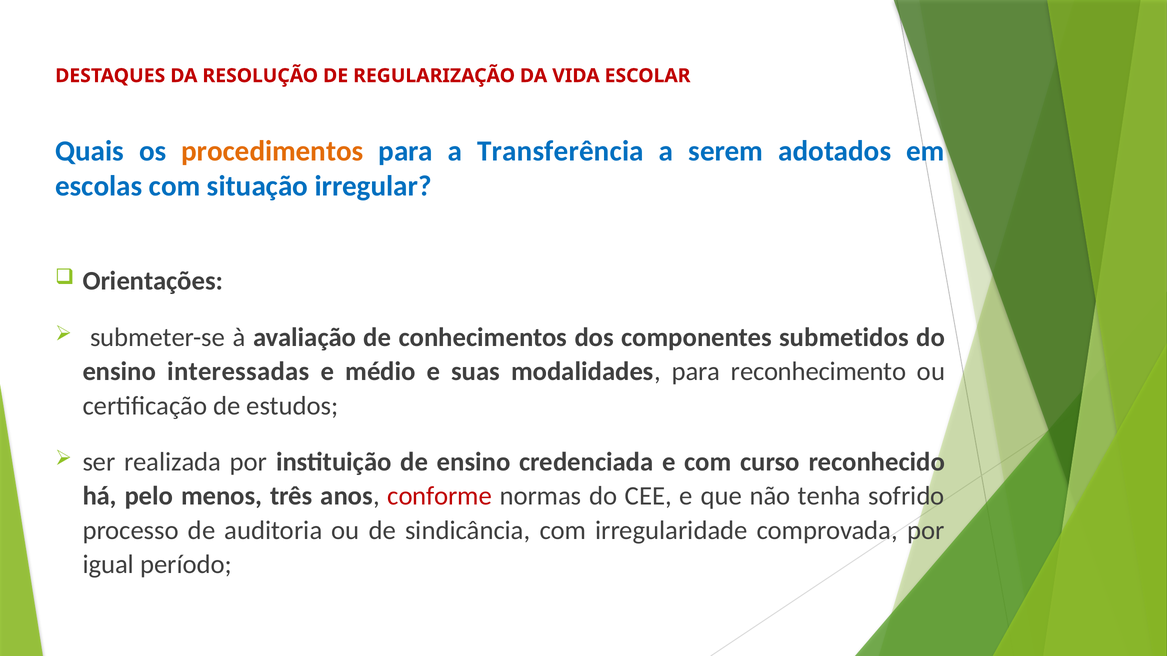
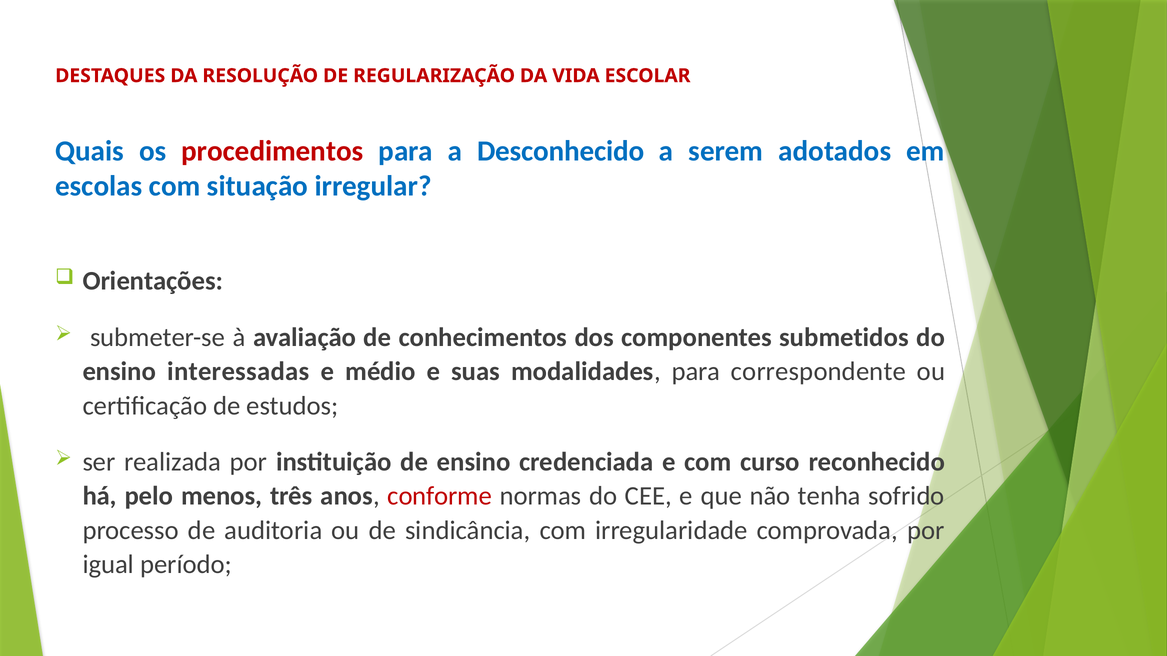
procedimentos colour: orange -> red (272, 151)
Transferência: Transferência -> Desconhecido (561, 151)
reconhecimento: reconhecimento -> correspondente (818, 372)
